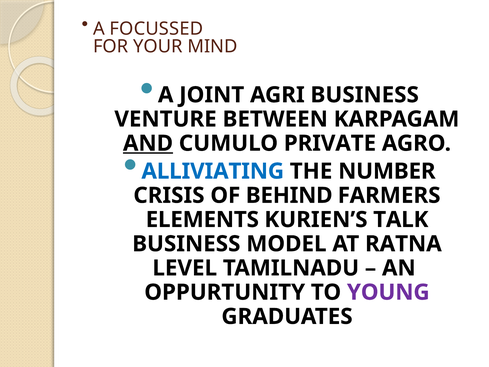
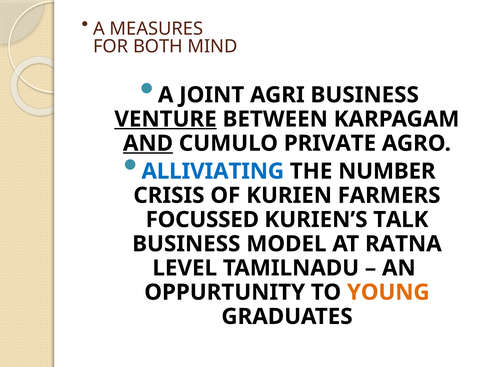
FOCUSSED: FOCUSSED -> MEASURES (156, 29)
YOUR: YOUR -> BOTH (158, 46)
VENTURE underline: none -> present (166, 119)
BEHIND: BEHIND -> KURIEN (289, 195)
ELEMENTS: ELEMENTS -> FOCUSSED (202, 220)
YOUNG colour: purple -> orange (388, 292)
